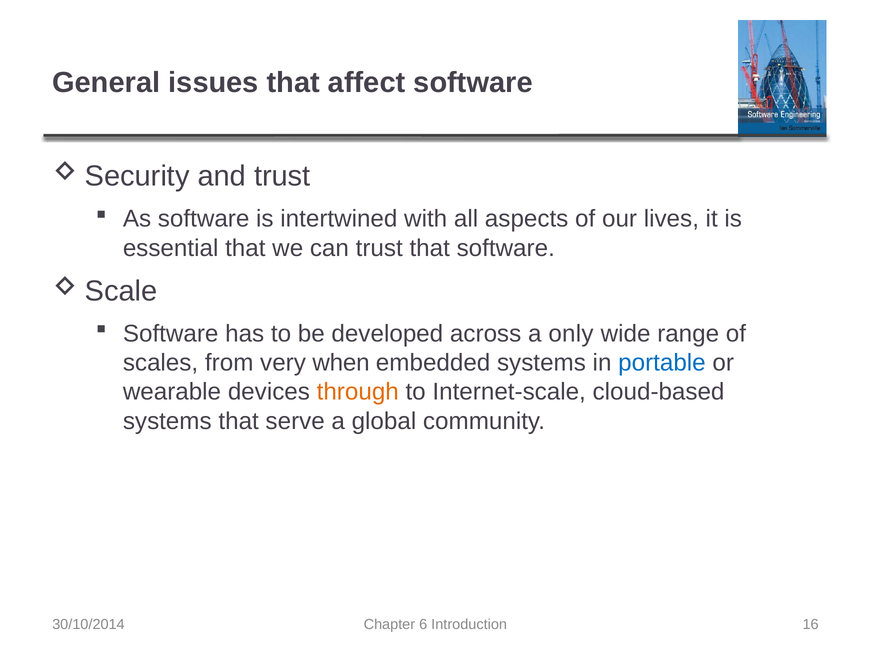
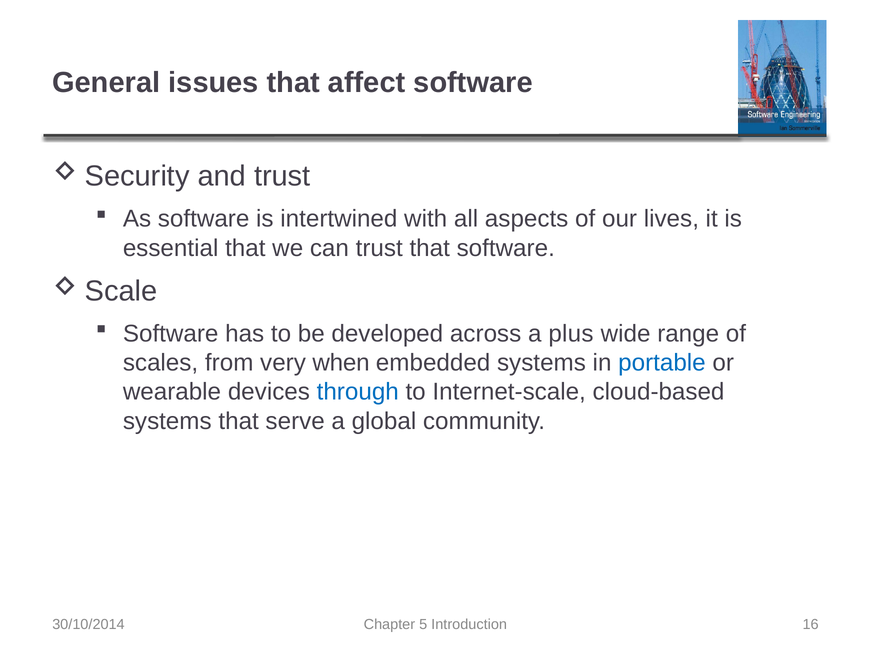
only: only -> plus (571, 333)
through colour: orange -> blue (358, 392)
6: 6 -> 5 (423, 624)
